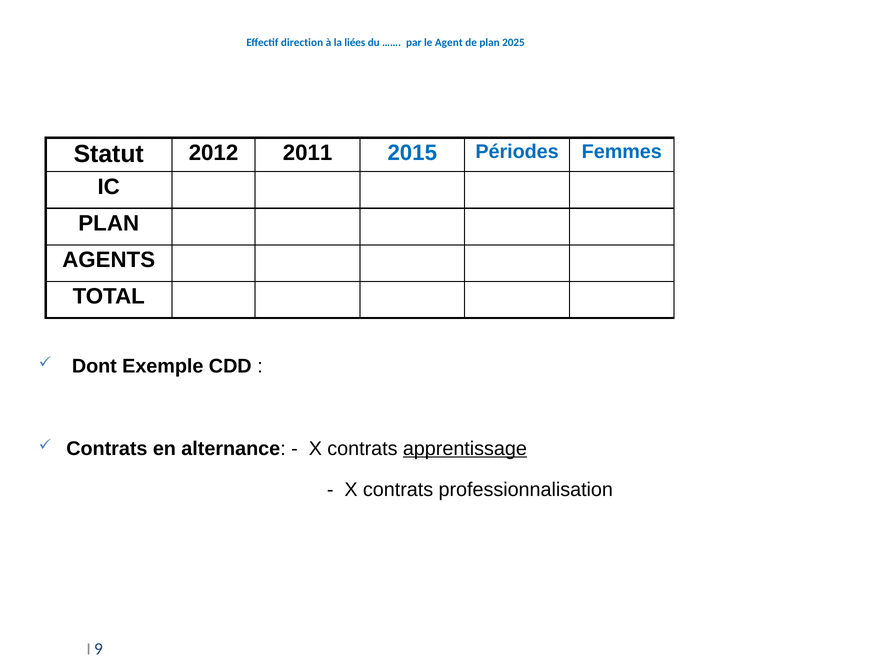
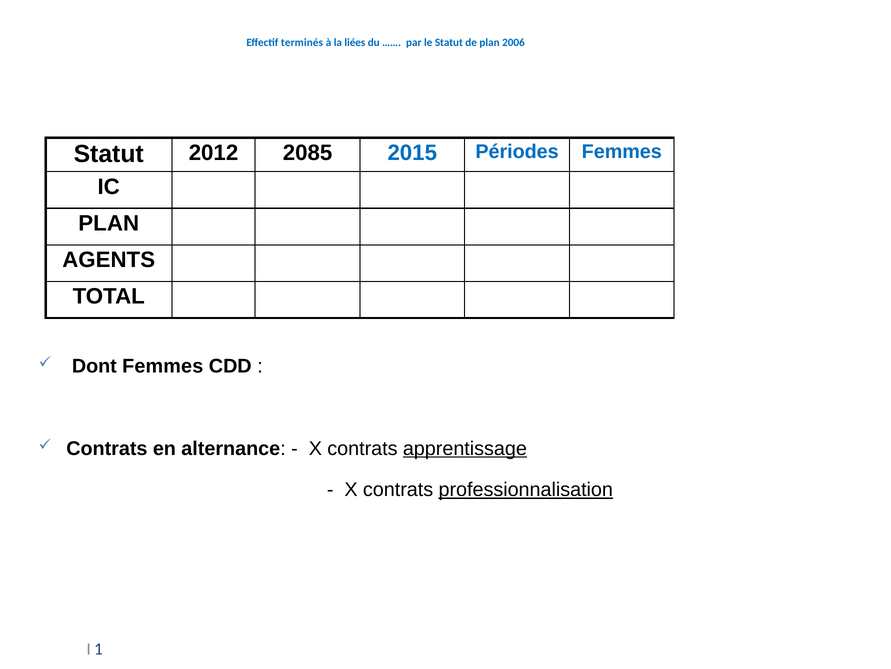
direction: direction -> terminés (302, 42)
le Agent: Agent -> Statut (449, 42)
2025: 2025 -> 2006 (513, 42)
2011: 2011 -> 2085 (308, 153)
Dont Exemple: Exemple -> Femmes (163, 366)
professionnalisation underline: none -> present (526, 489)
9: 9 -> 1 (98, 648)
